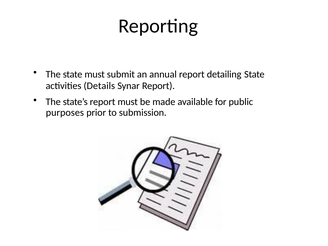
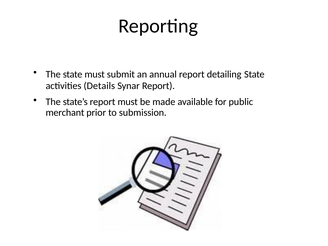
purposes: purposes -> merchant (65, 113)
